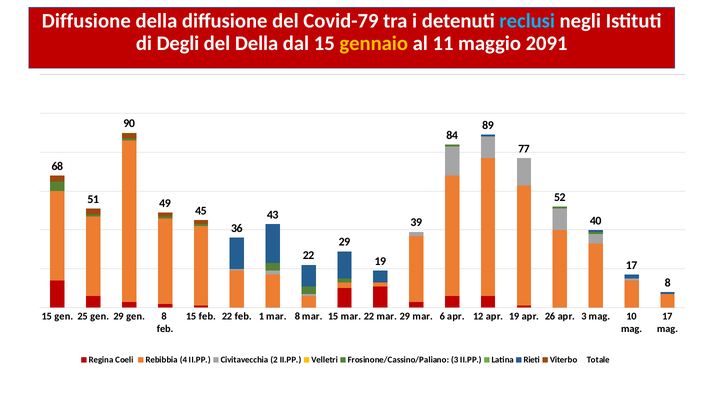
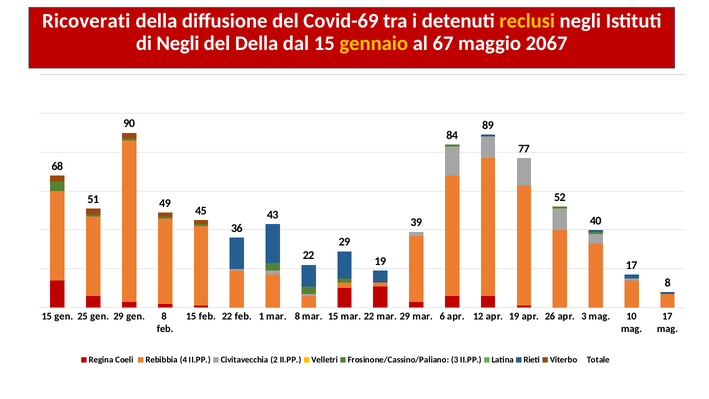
Diffusione: Diffusione -> Ricoverati (86, 21)
Covid-79: Covid-79 -> Covid-69 (341, 21)
reclusi colour: light blue -> yellow (527, 21)
di Degli: Degli -> Negli (178, 43)
11: 11 -> 67 (443, 43)
2091: 2091 -> 2067 (547, 43)
